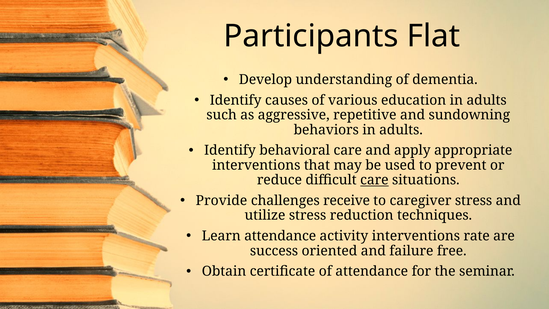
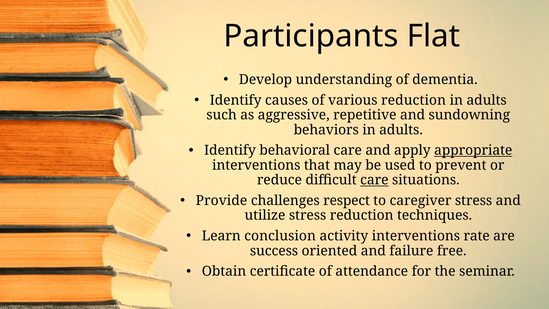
various education: education -> reduction (414, 100)
appropriate underline: none -> present (473, 150)
receive: receive -> respect (347, 201)
Learn attendance: attendance -> conclusion (280, 236)
